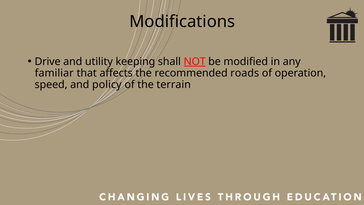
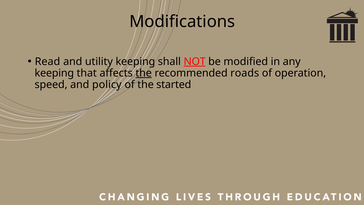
Drive: Drive -> Read (47, 62)
familiar: familiar -> keeping (54, 73)
the underline: none -> present (144, 73)
terrain: terrain -> started (174, 84)
